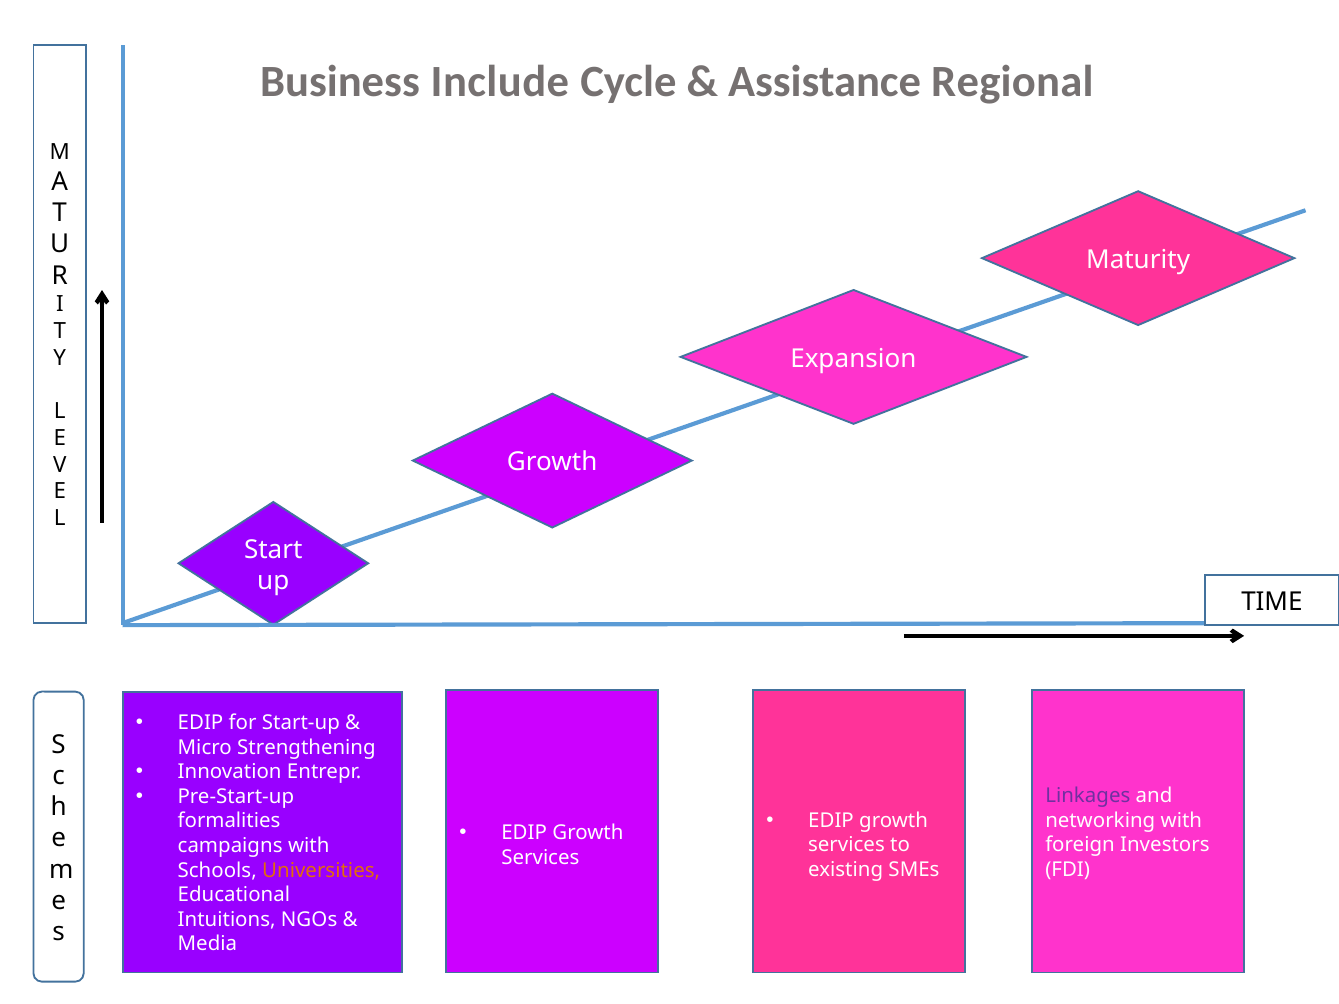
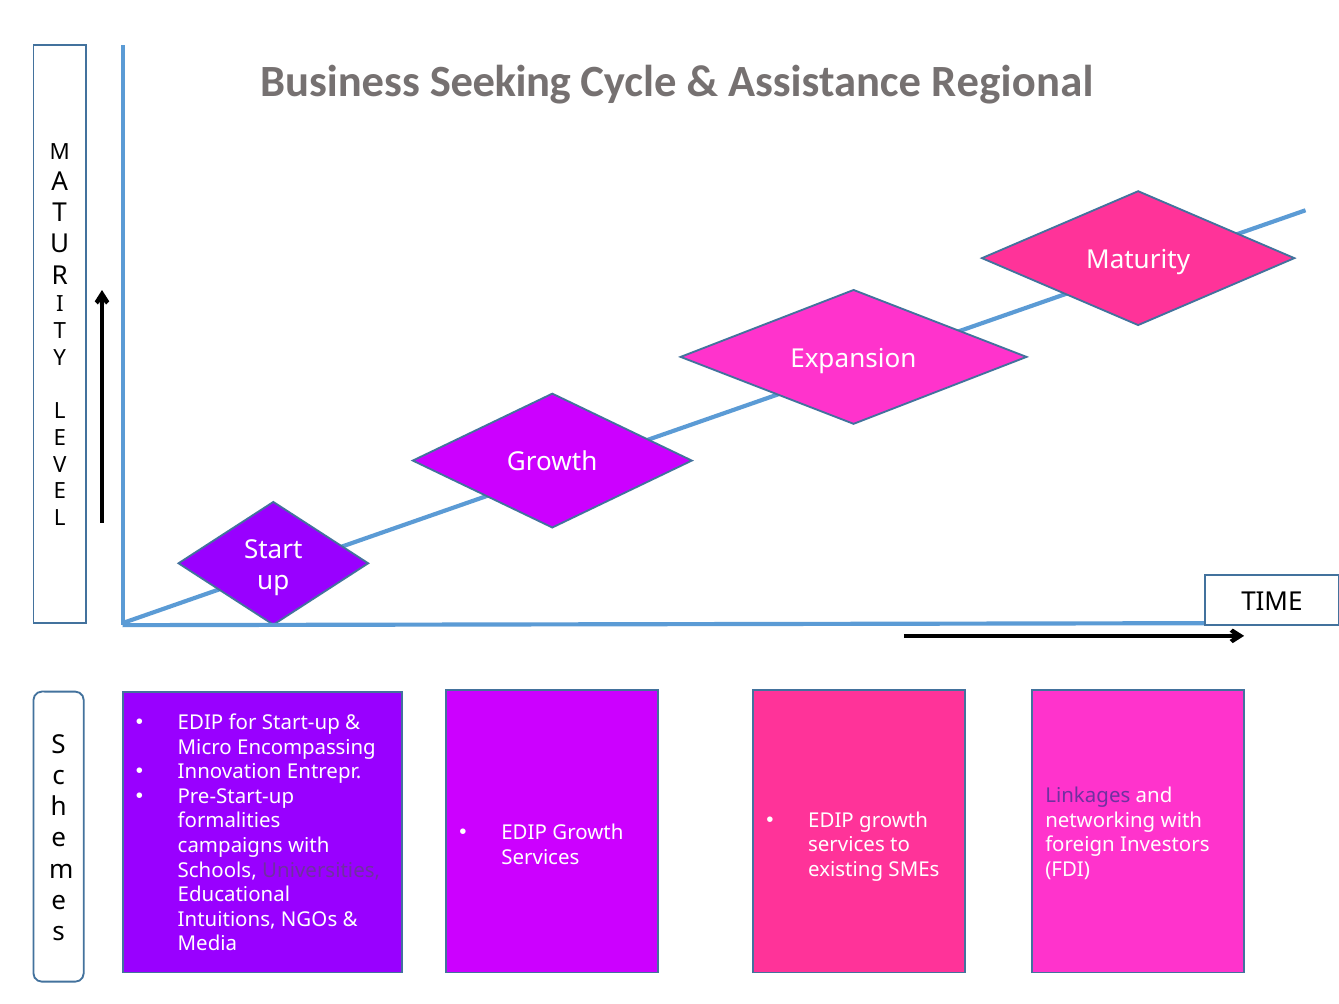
Include: Include -> Seeking (500, 81)
Strengthening: Strengthening -> Encompassing (306, 748)
Universities colour: orange -> purple (321, 871)
